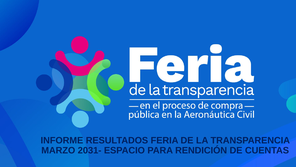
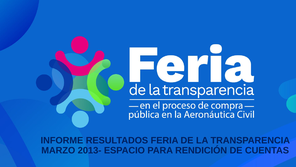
2031-: 2031- -> 2013- (90, 150)
